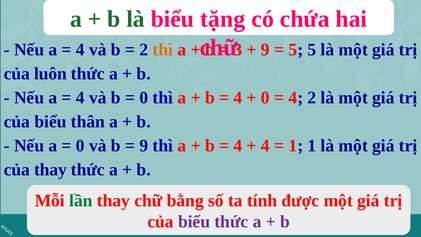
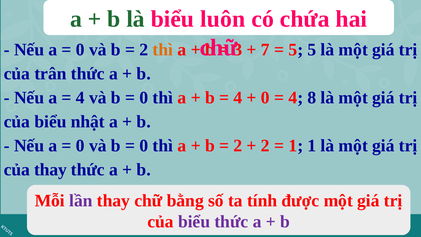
tặng: tặng -> luôn (223, 19)
4: 4 -> 0 (80, 50)
9: 9 -> 7 (265, 50)
luôn: luôn -> trân (50, 74)
4 2: 2 -> 8 (312, 98)
thân: thân -> nhật (88, 122)
9: 9 -> 0 (144, 146)
4: 4 -> 2 (238, 146)
4: 4 -> 2 (265, 146)
lần colour: green -> purple (81, 200)
